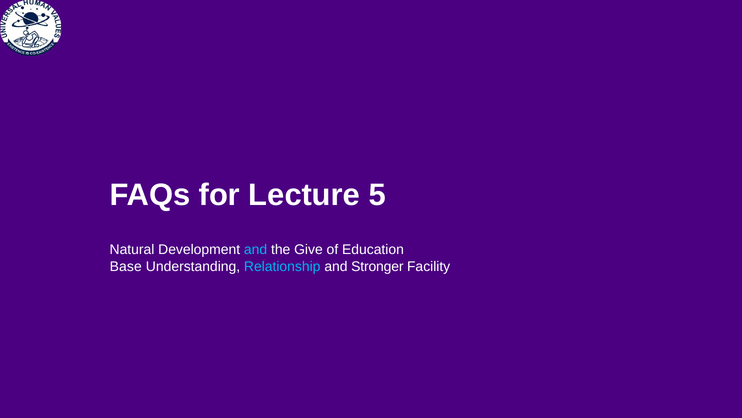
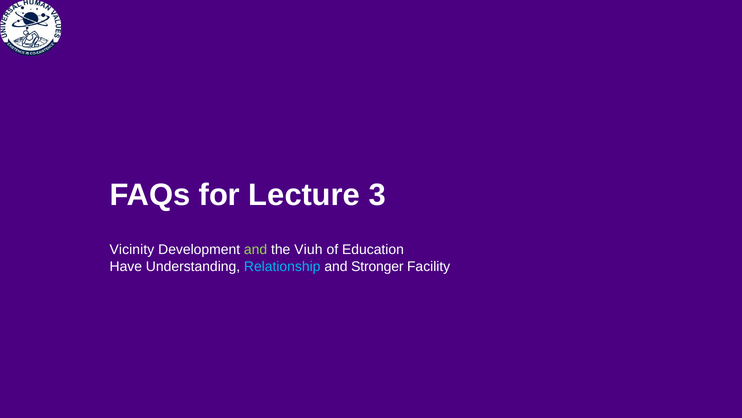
5: 5 -> 3 (377, 195)
Natural: Natural -> Vicinity (132, 249)
and colour: light blue -> light green (256, 249)
Give: Give -> Viuh (308, 249)
Base: Base -> Have (126, 266)
